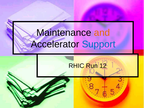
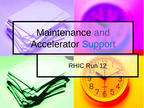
and colour: orange -> purple (102, 33)
